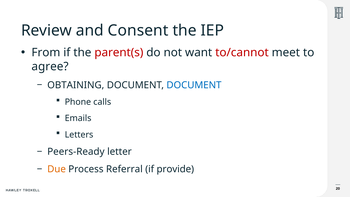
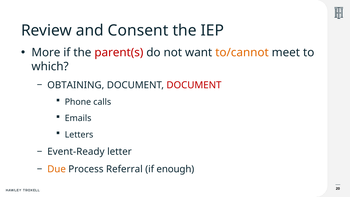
From: From -> More (46, 53)
to/cannot colour: red -> orange (242, 53)
agree: agree -> which (50, 67)
DOCUMENT colour: blue -> red (194, 85)
Peers-Ready: Peers-Ready -> Event-Ready (76, 152)
provide: provide -> enough (175, 169)
